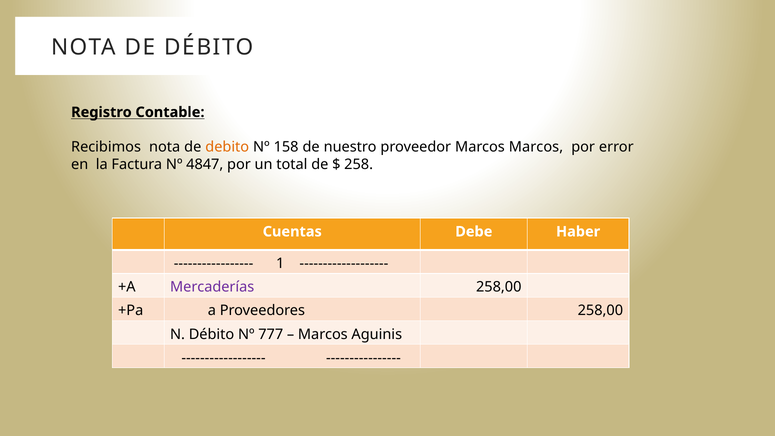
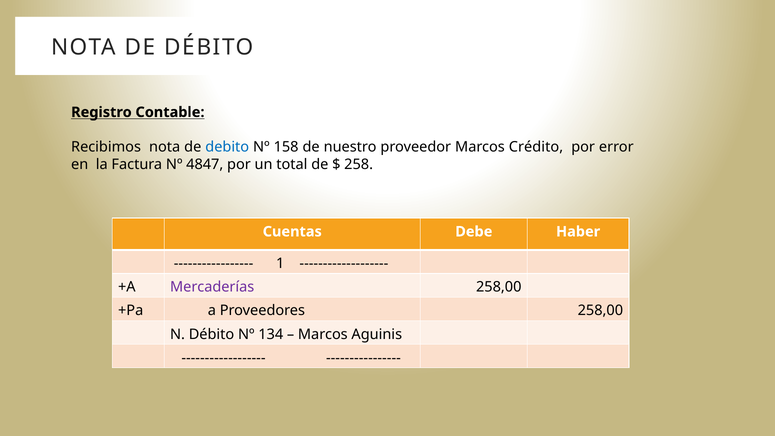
debito colour: orange -> blue (227, 147)
Marcos Marcos: Marcos -> Crédito (536, 147)
777: 777 -> 134 (271, 334)
